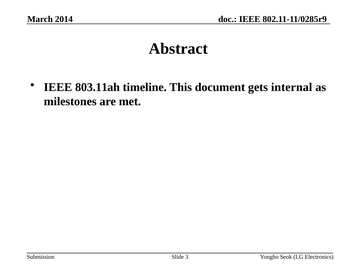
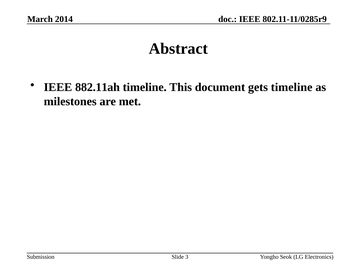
803.11ah: 803.11ah -> 882.11ah (98, 87)
gets internal: internal -> timeline (292, 87)
